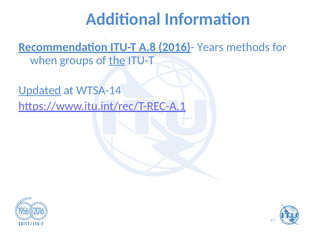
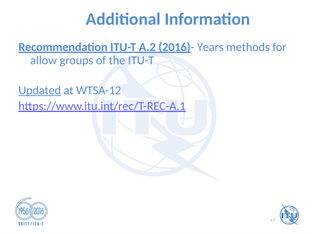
A.8: A.8 -> A.2 (147, 47)
when: when -> allow (44, 60)
the underline: present -> none (117, 60)
WTSA-14: WTSA-14 -> WTSA-12 (99, 90)
